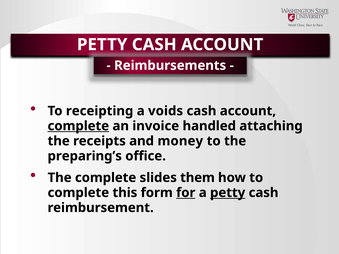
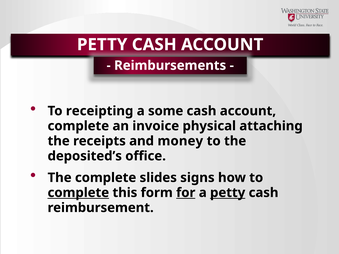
voids: voids -> some (166, 111)
complete underline: present -> none (78, 126)
handled: handled -> physical (209, 126)
preparing’s: preparing’s -> deposited’s (85, 156)
them: them -> signs (197, 178)
complete underline: none -> present (78, 193)
